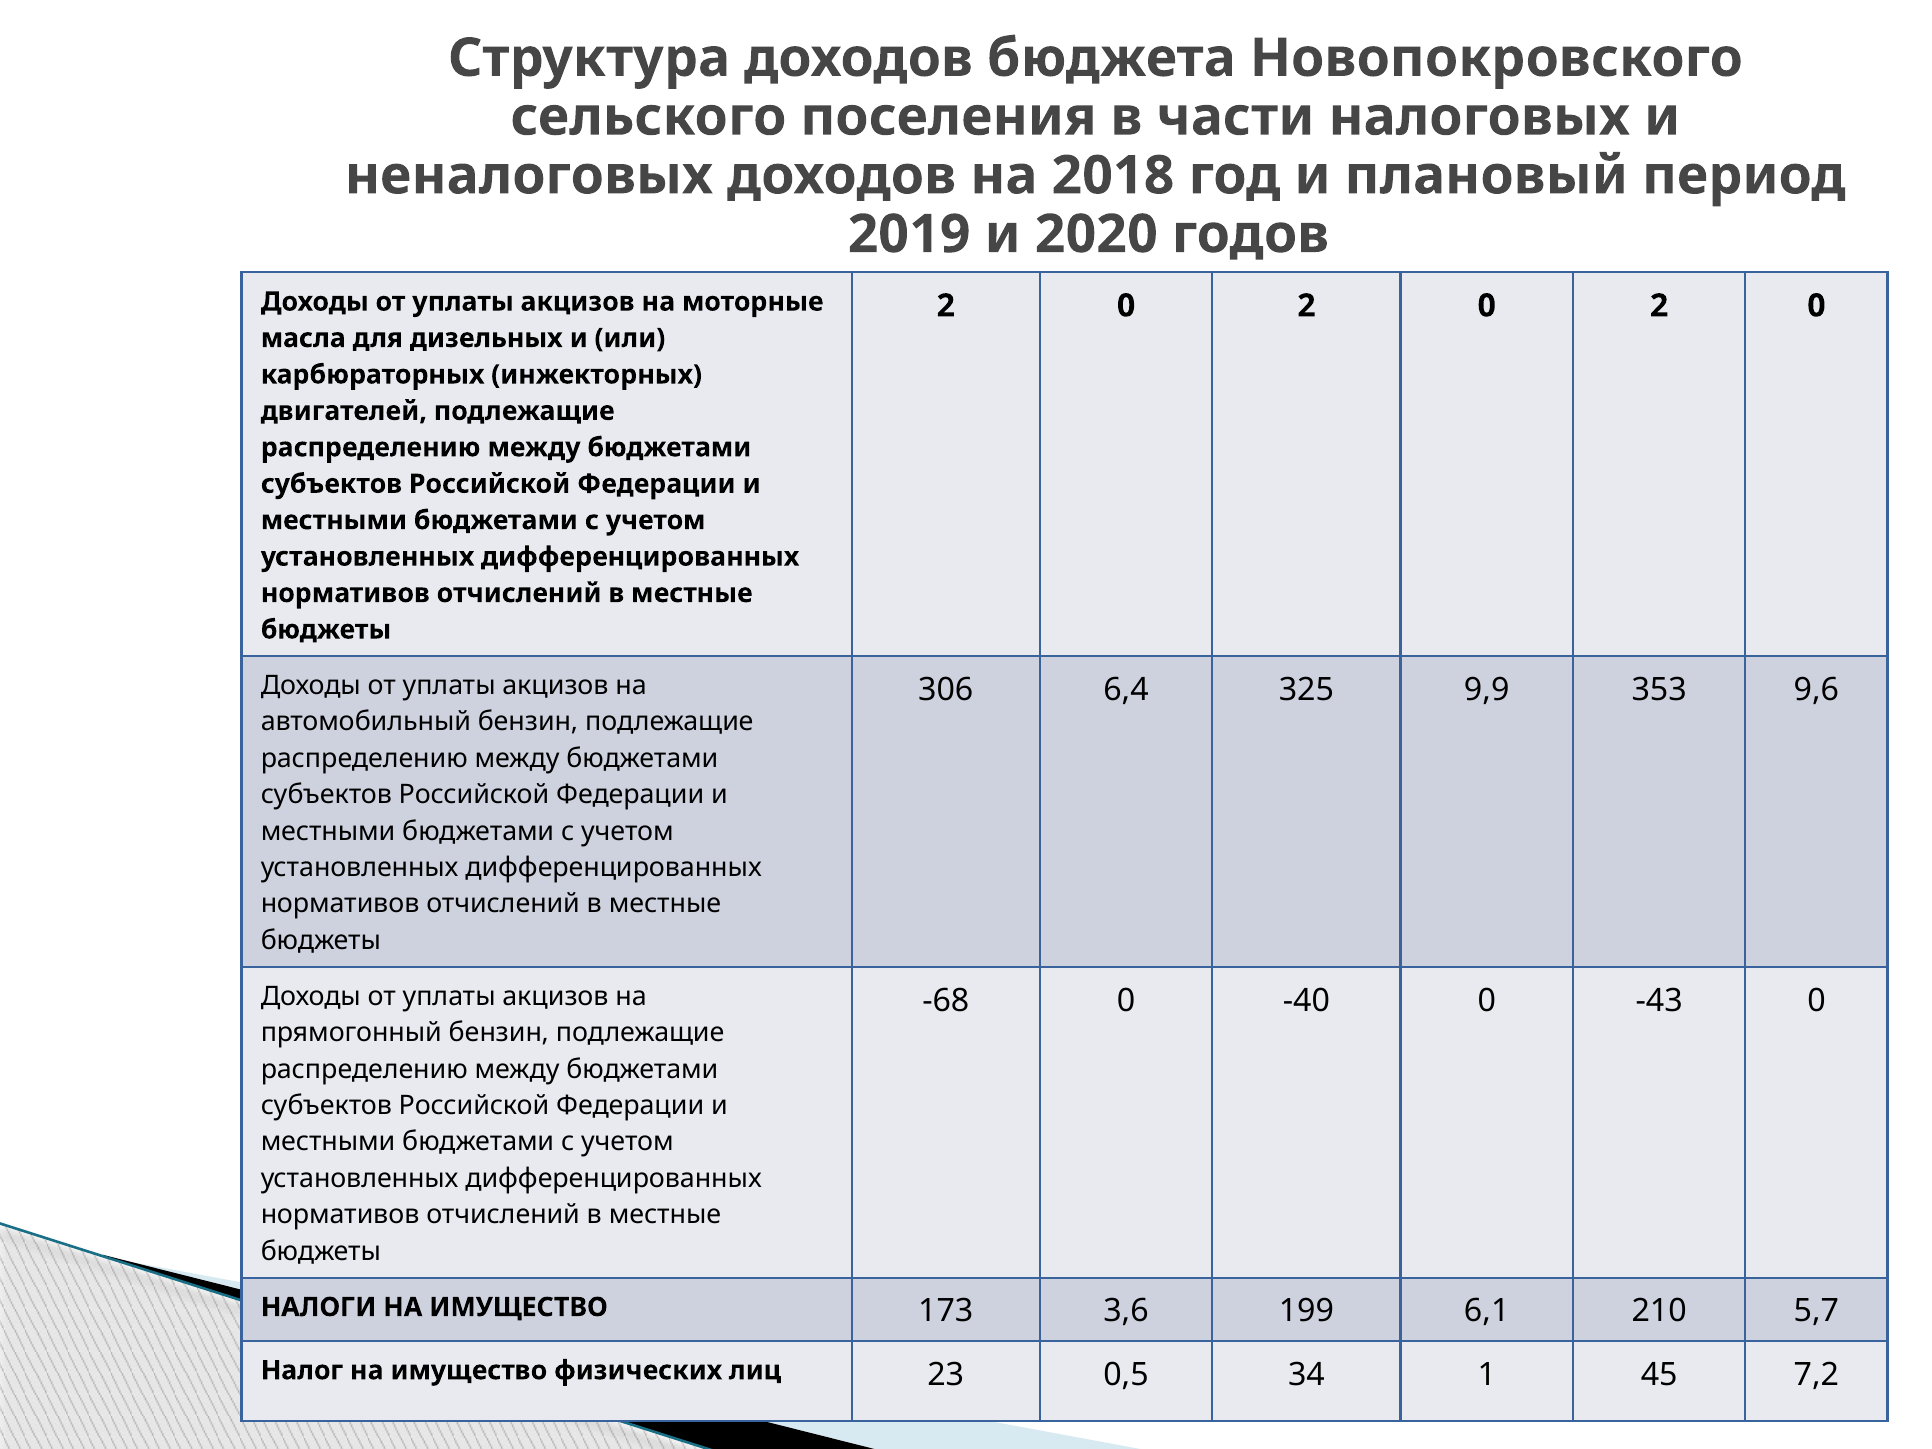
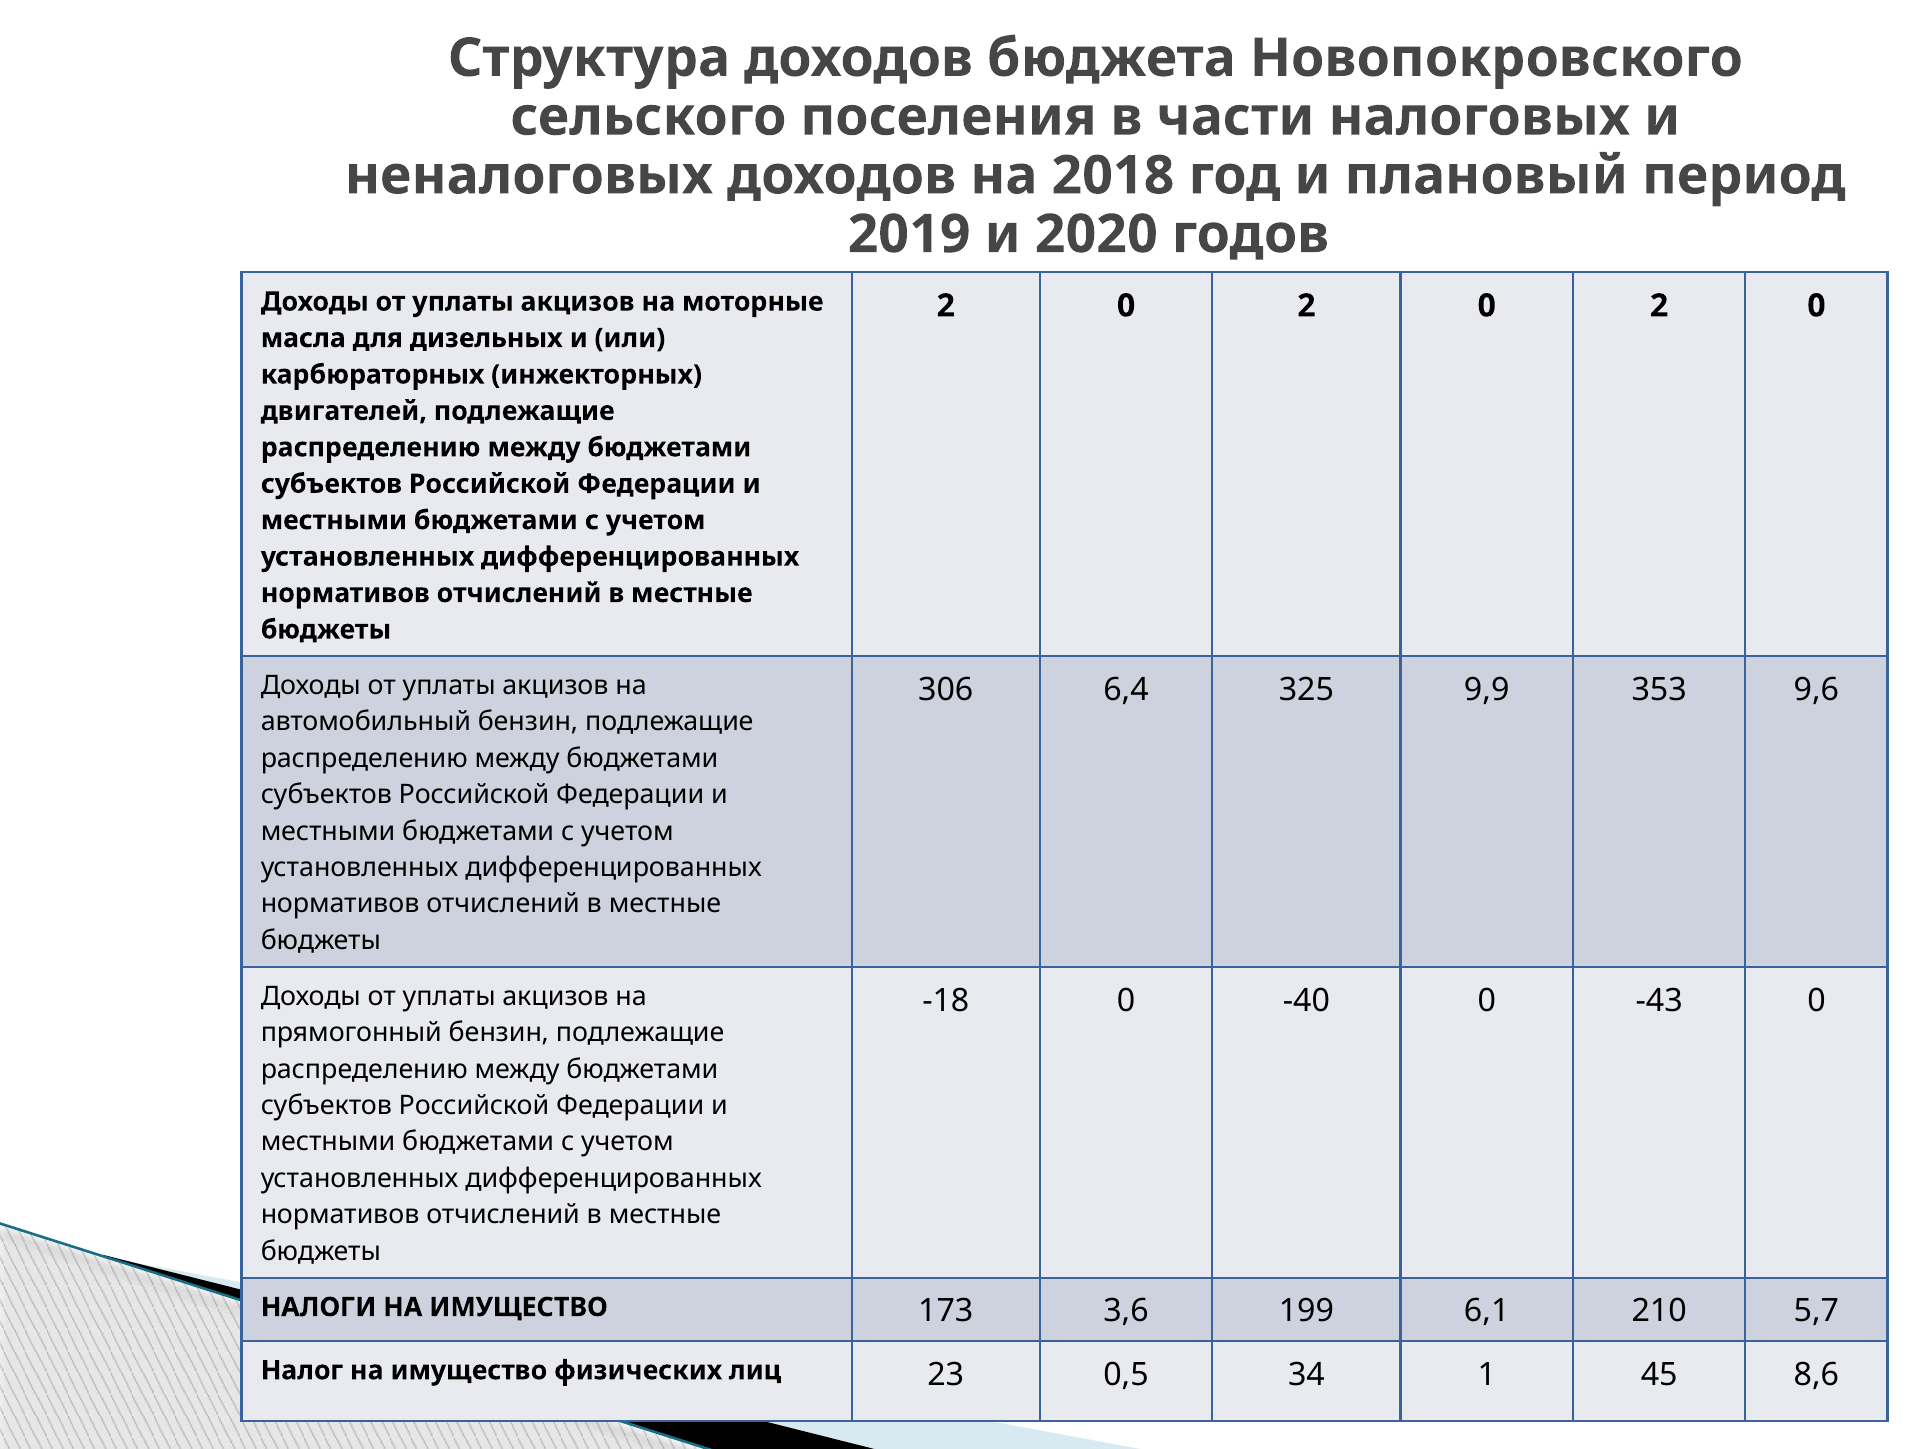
-68: -68 -> -18 (946, 1000)
7,2: 7,2 -> 8,6 (1816, 1374)
